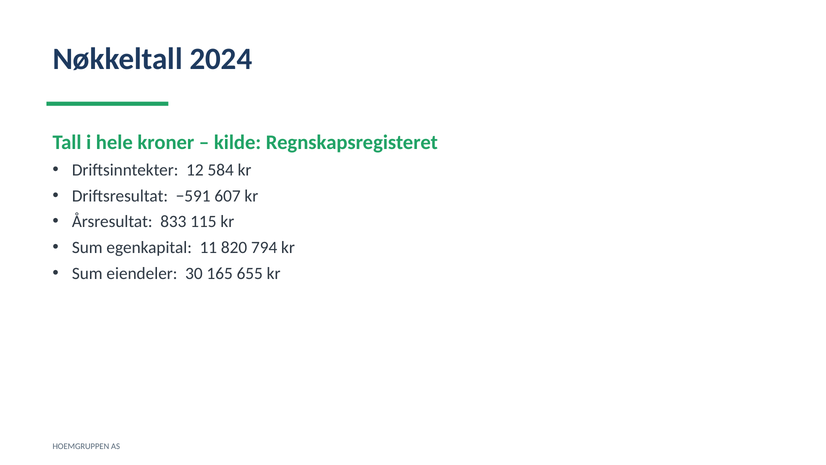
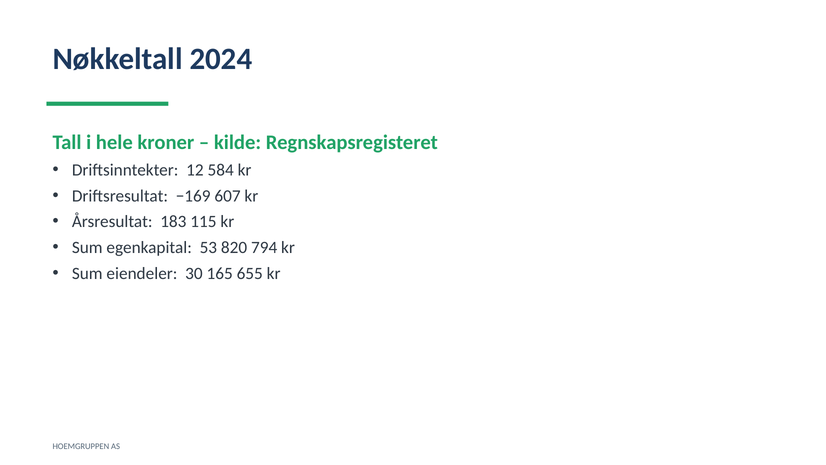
−591: −591 -> −169 (193, 196)
833: 833 -> 183 (173, 222)
11: 11 -> 53 (208, 247)
